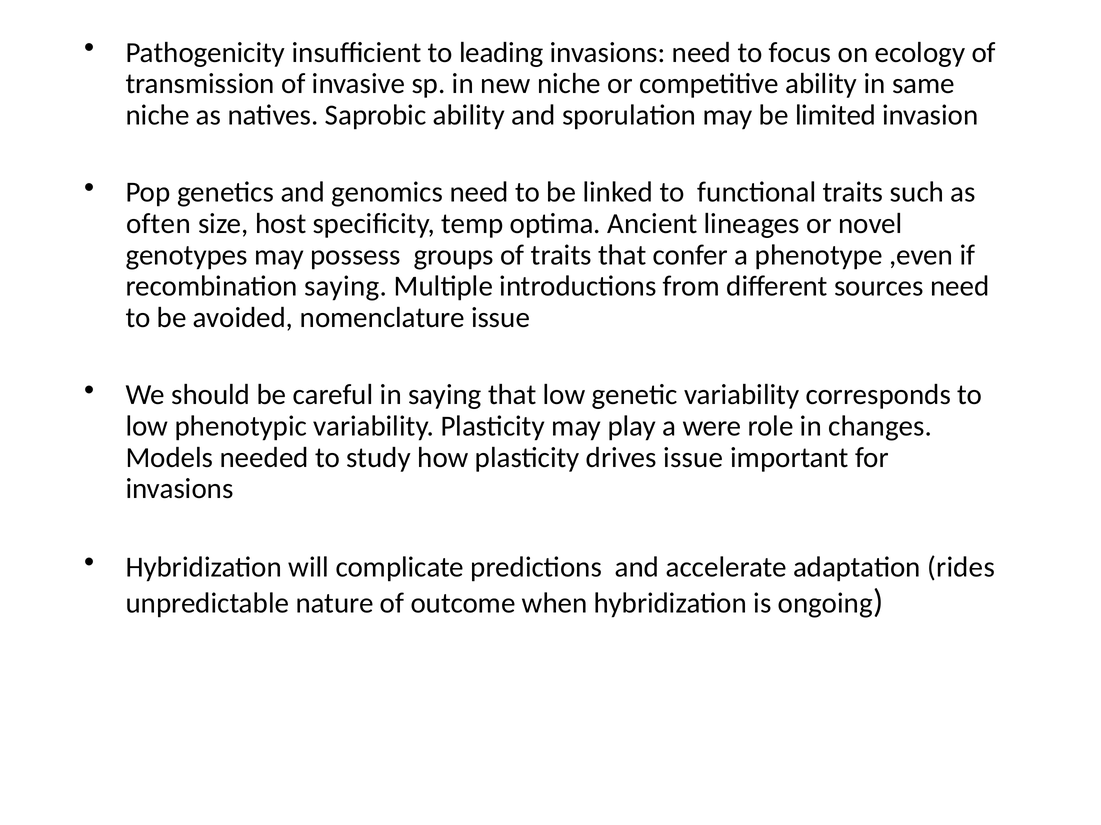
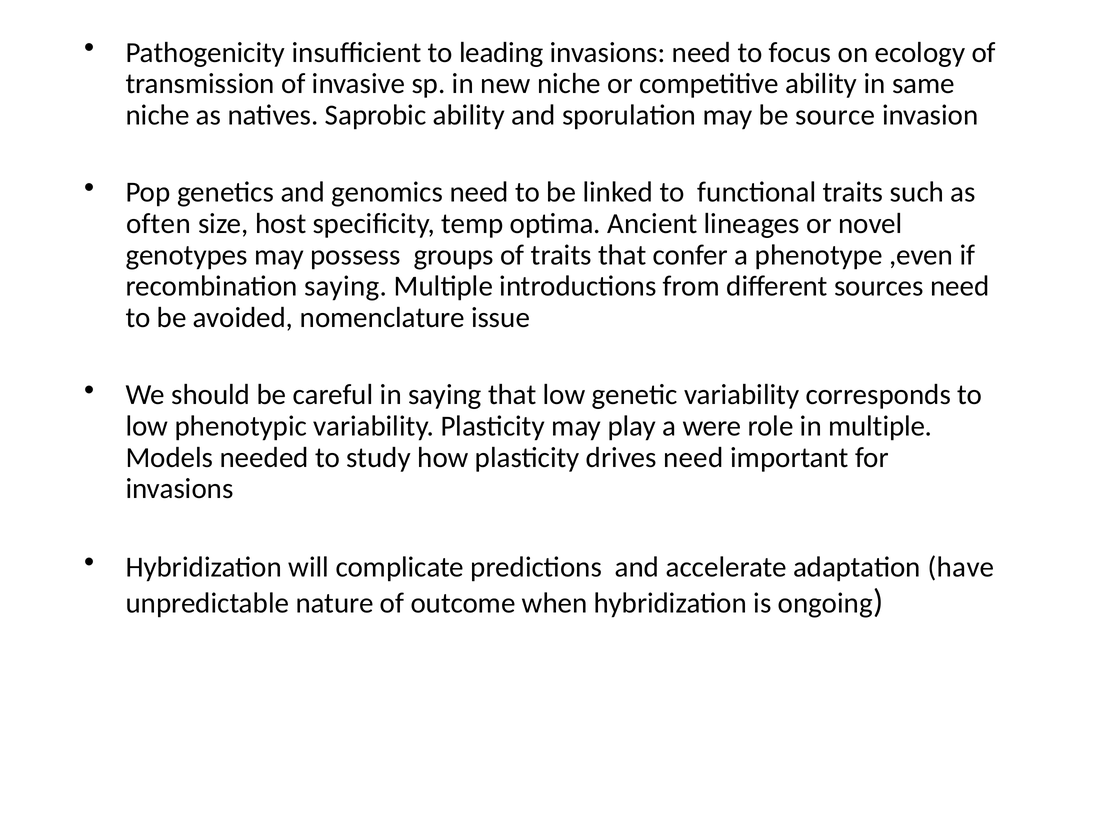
limited: limited -> source (835, 115)
in changes: changes -> multiple (880, 426)
drives issue: issue -> need (693, 458)
rides: rides -> have (961, 568)
